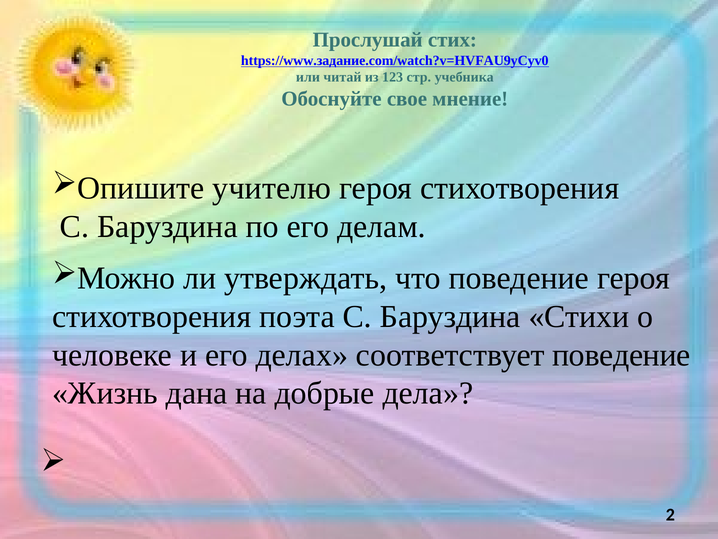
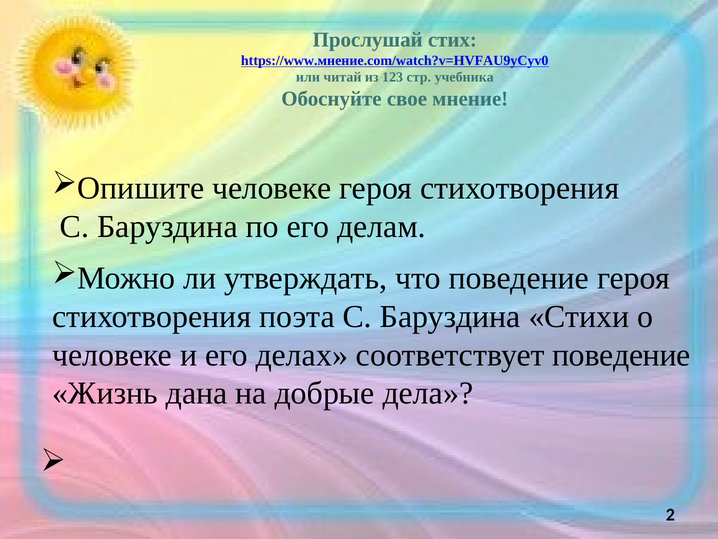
https://www.задание.com/watch?v=HVFAU9yCyv0: https://www.задание.com/watch?v=HVFAU9yCyv0 -> https://www.мнение.com/watch?v=HVFAU9yCyv0 (395, 60)
Опишите учителю: учителю -> человеке (272, 188)
